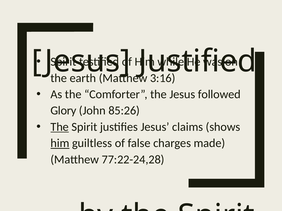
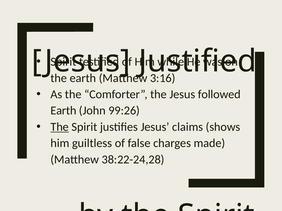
Glory: Glory -> Earth (63, 111)
85:26: 85:26 -> 99:26 (124, 111)
him underline: present -> none (60, 143)
77:22-24,28: 77:22-24,28 -> 38:22-24,28 (133, 160)
